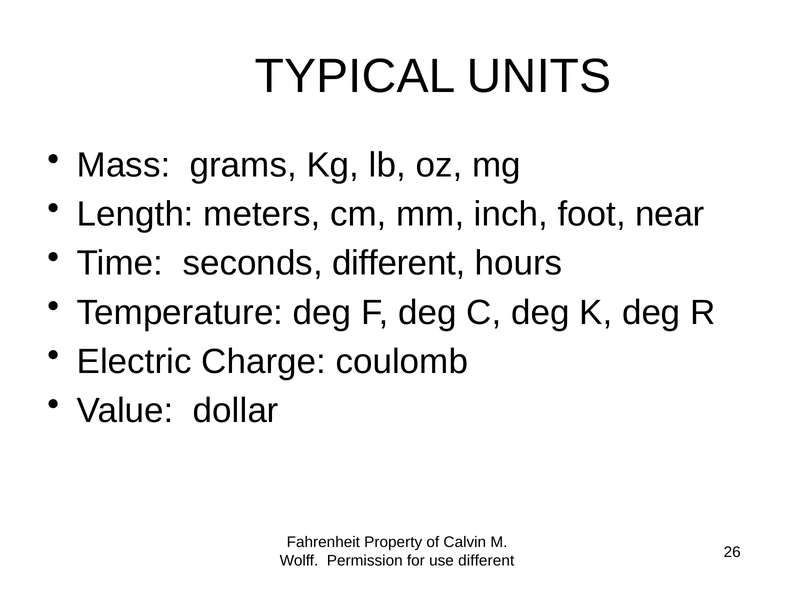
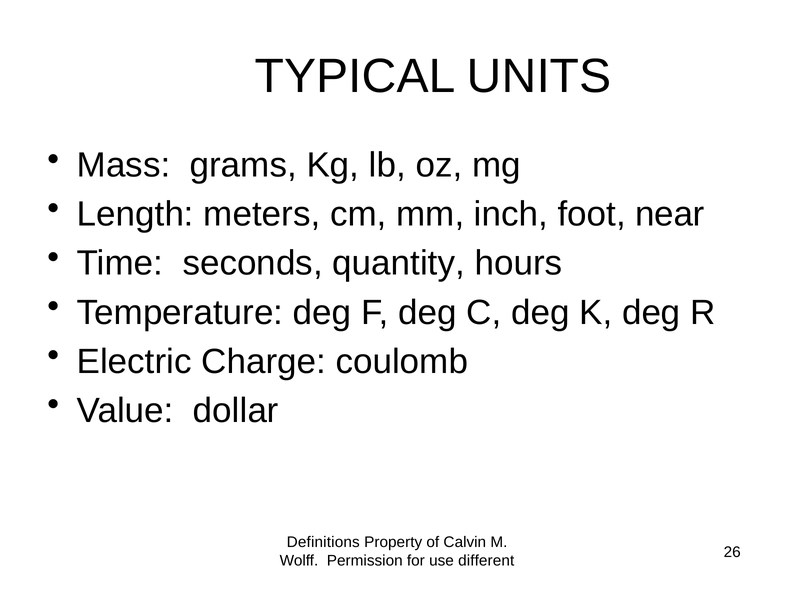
seconds different: different -> quantity (399, 263)
Fahrenheit: Fahrenheit -> Definitions (323, 542)
